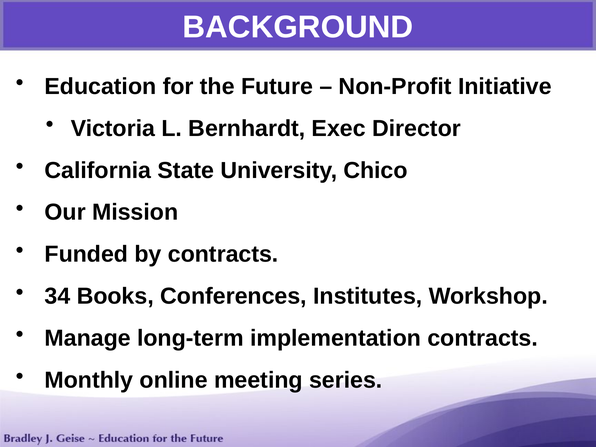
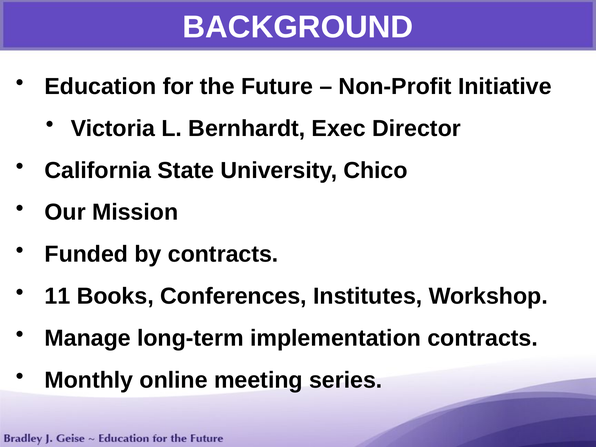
34: 34 -> 11 (57, 296)
